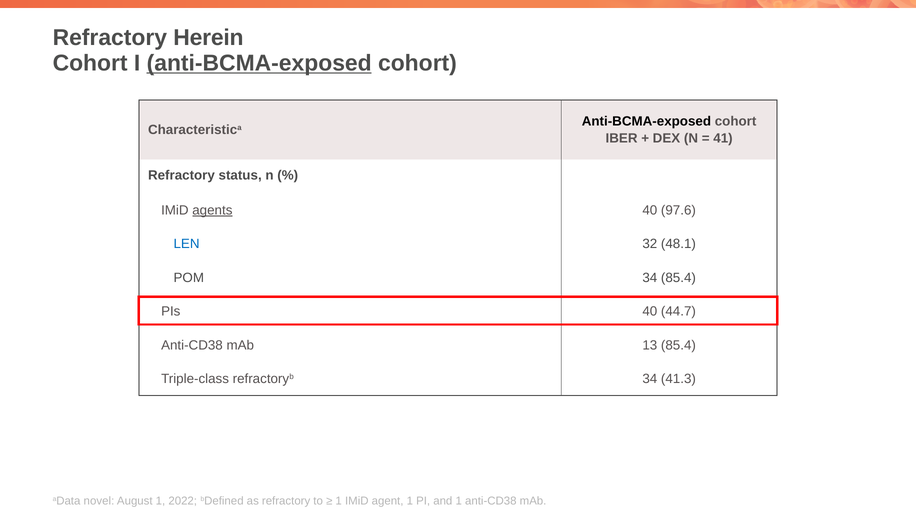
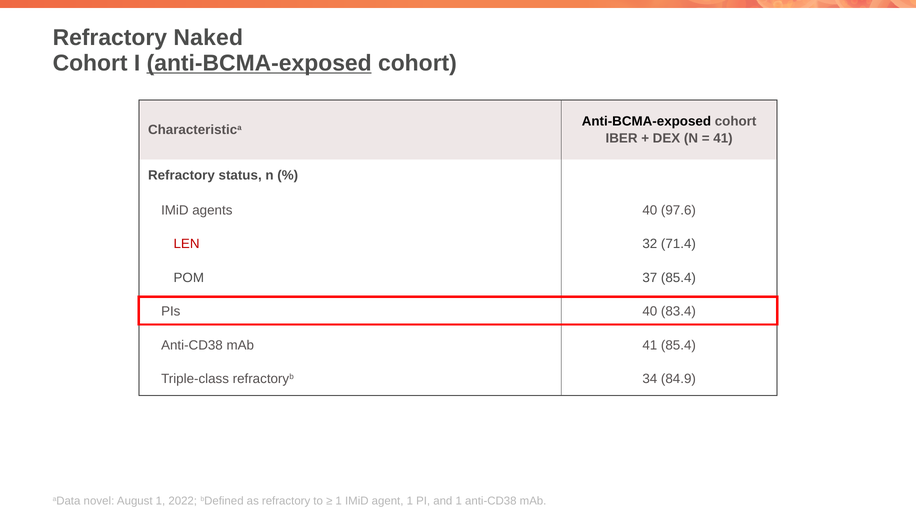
Herein: Herein -> Naked (208, 38)
agents underline: present -> none (212, 210)
LEN colour: blue -> red (187, 244)
48.1: 48.1 -> 71.4 (678, 244)
POM 34: 34 -> 37 (650, 278)
44.7: 44.7 -> 83.4 (678, 312)
mAb 13: 13 -> 41 (650, 345)
41.3: 41.3 -> 84.9 (678, 379)
